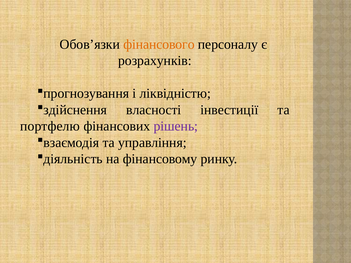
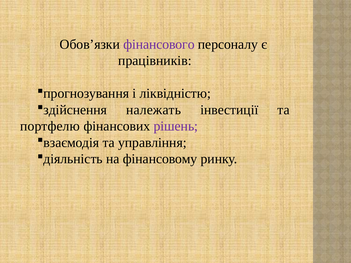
фінансового colour: orange -> purple (159, 44)
розрахунків: розрахунків -> працівників (155, 61)
власності: власності -> належать (154, 110)
